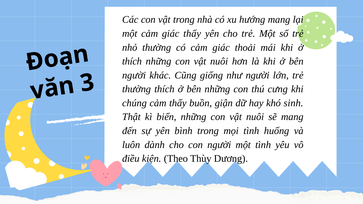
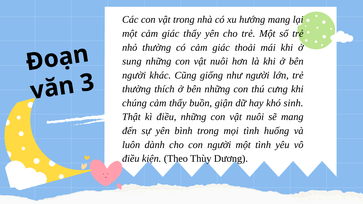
thích: thích -> sung (132, 61)
kì biển: biển -> điều (166, 117)
